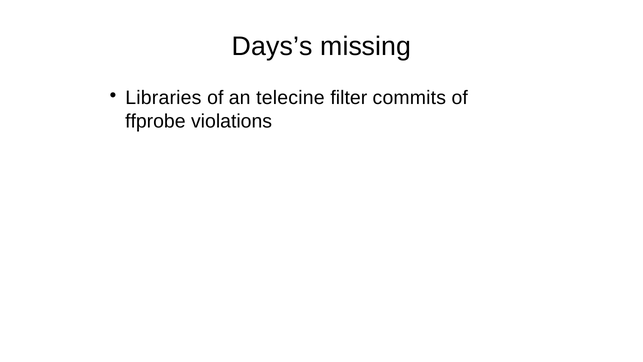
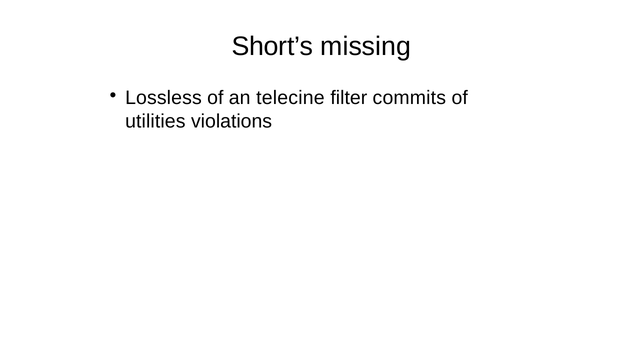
Days’s: Days’s -> Short’s (272, 46)
Libraries: Libraries -> Lossless (163, 98)
ffprobe: ffprobe -> utilities (155, 121)
